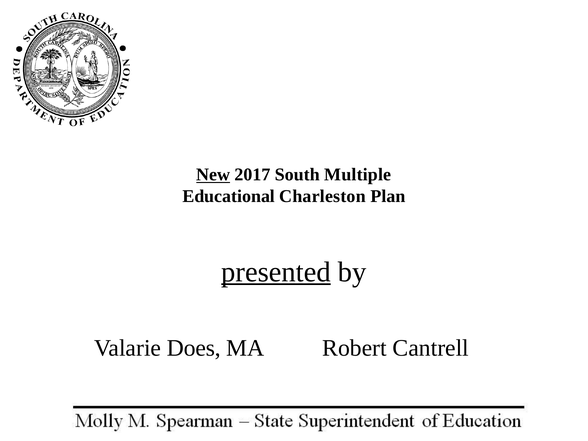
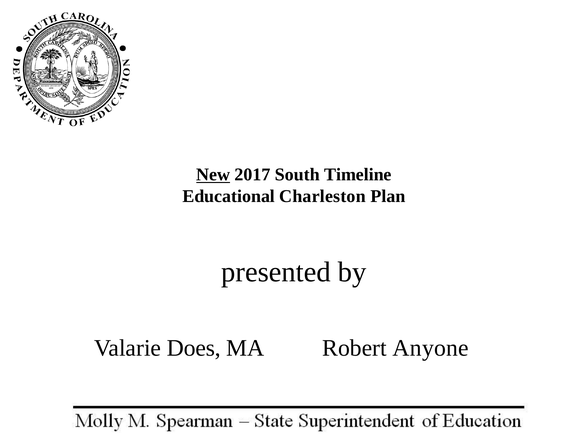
Multiple: Multiple -> Timeline (358, 175)
presented underline: present -> none (276, 272)
Cantrell: Cantrell -> Anyone (431, 348)
